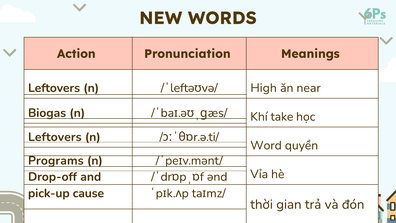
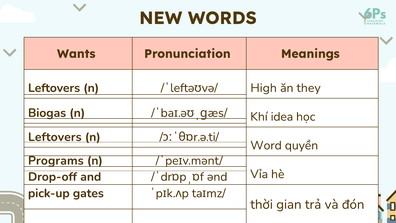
Action: Action -> Wants (76, 54)
near: near -> they (309, 88)
take: take -> idea (282, 117)
cause: cause -> gates (88, 193)
